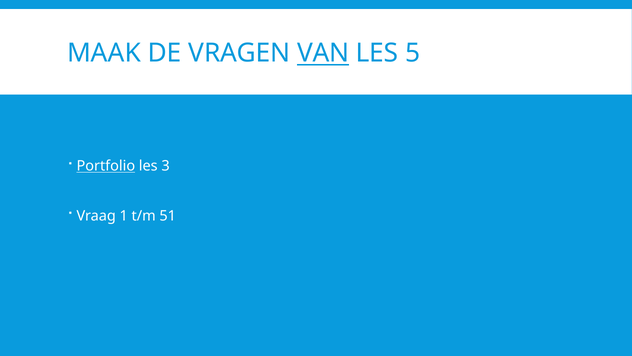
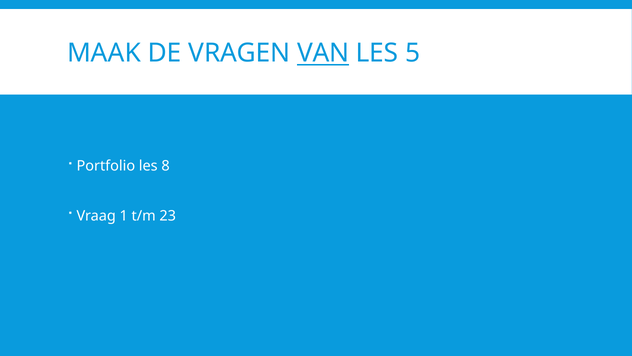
Portfolio underline: present -> none (106, 166)
3: 3 -> 8 (166, 166)
51: 51 -> 23 (168, 215)
